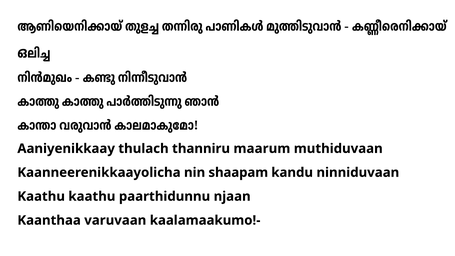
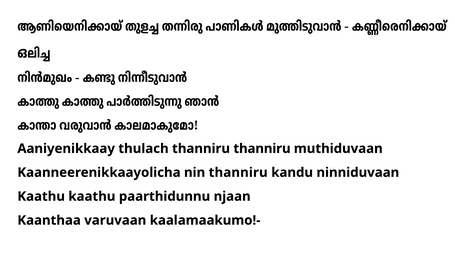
thanniru maarum: maarum -> thanniru (262, 149)
nin shaapam: shaapam -> thanniru (238, 172)
